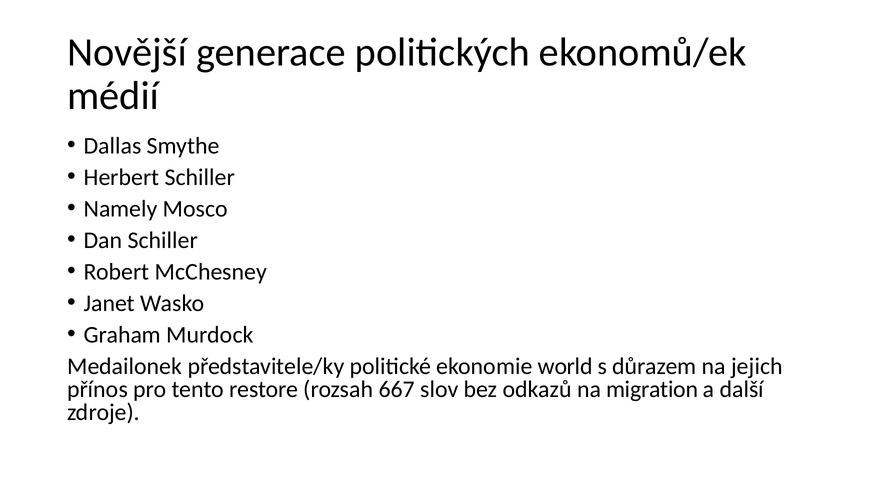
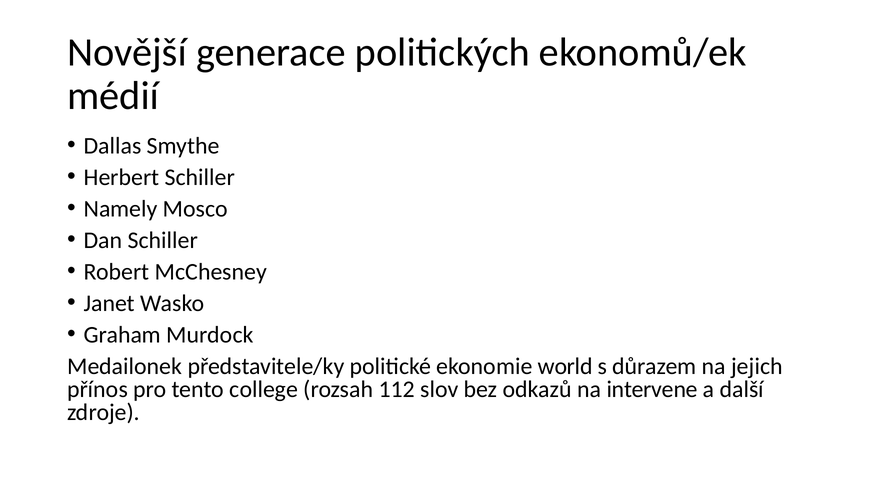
restore: restore -> college (264, 389)
667: 667 -> 112 (397, 389)
migration: migration -> intervene (652, 389)
